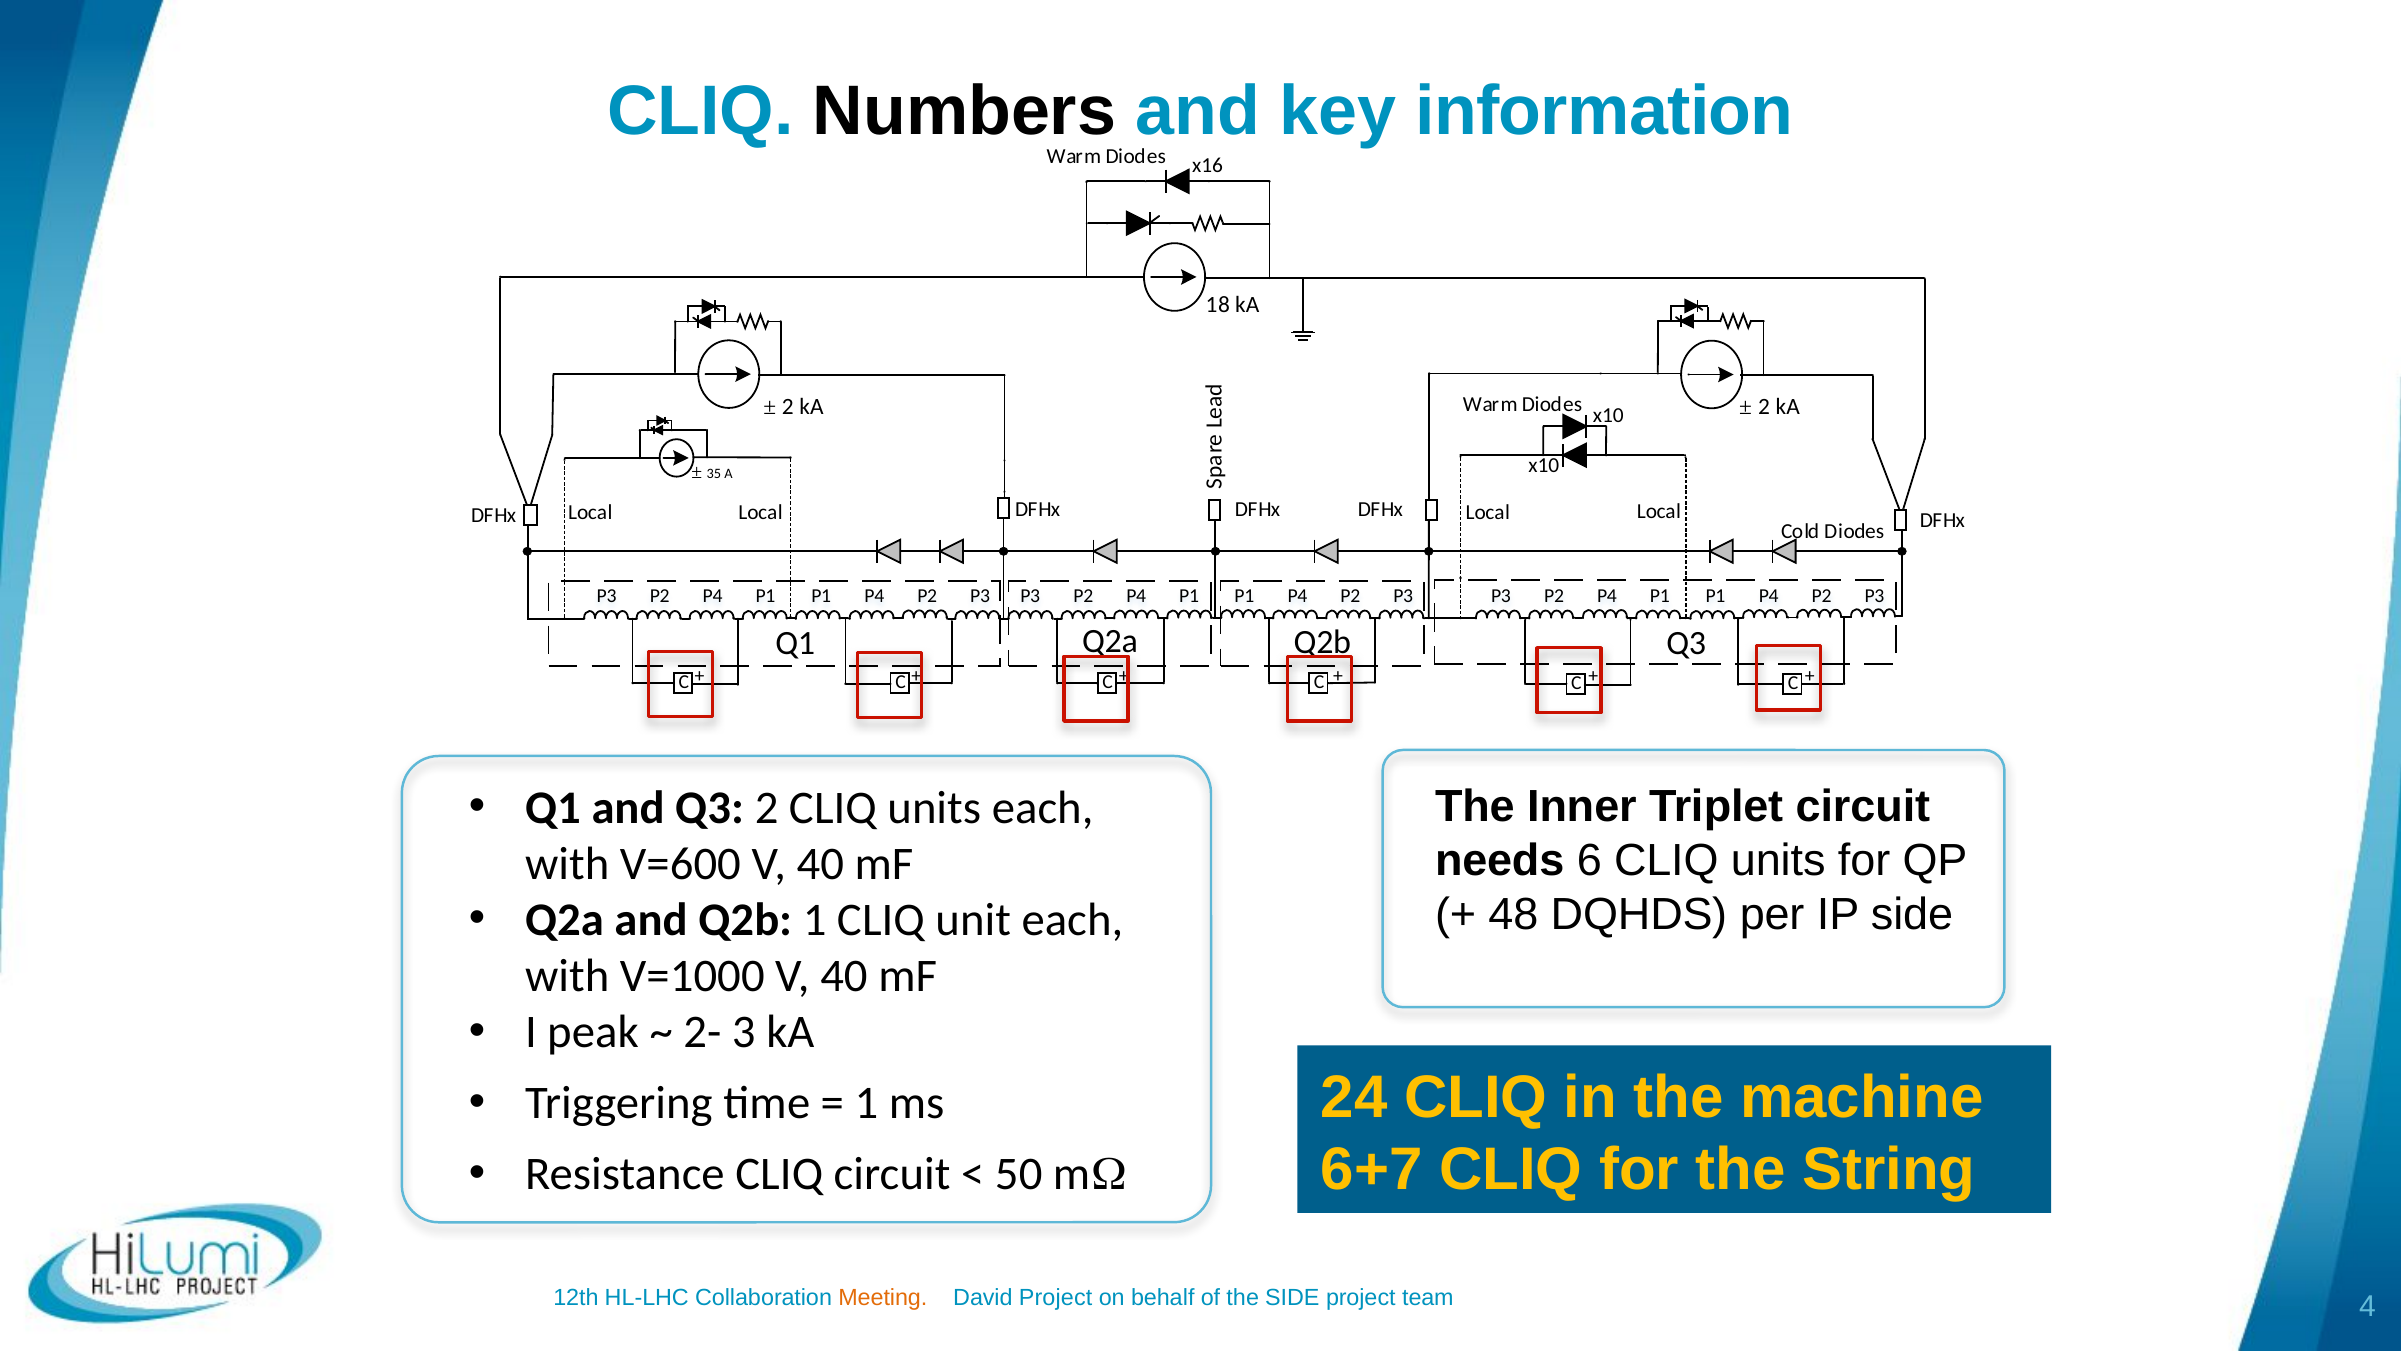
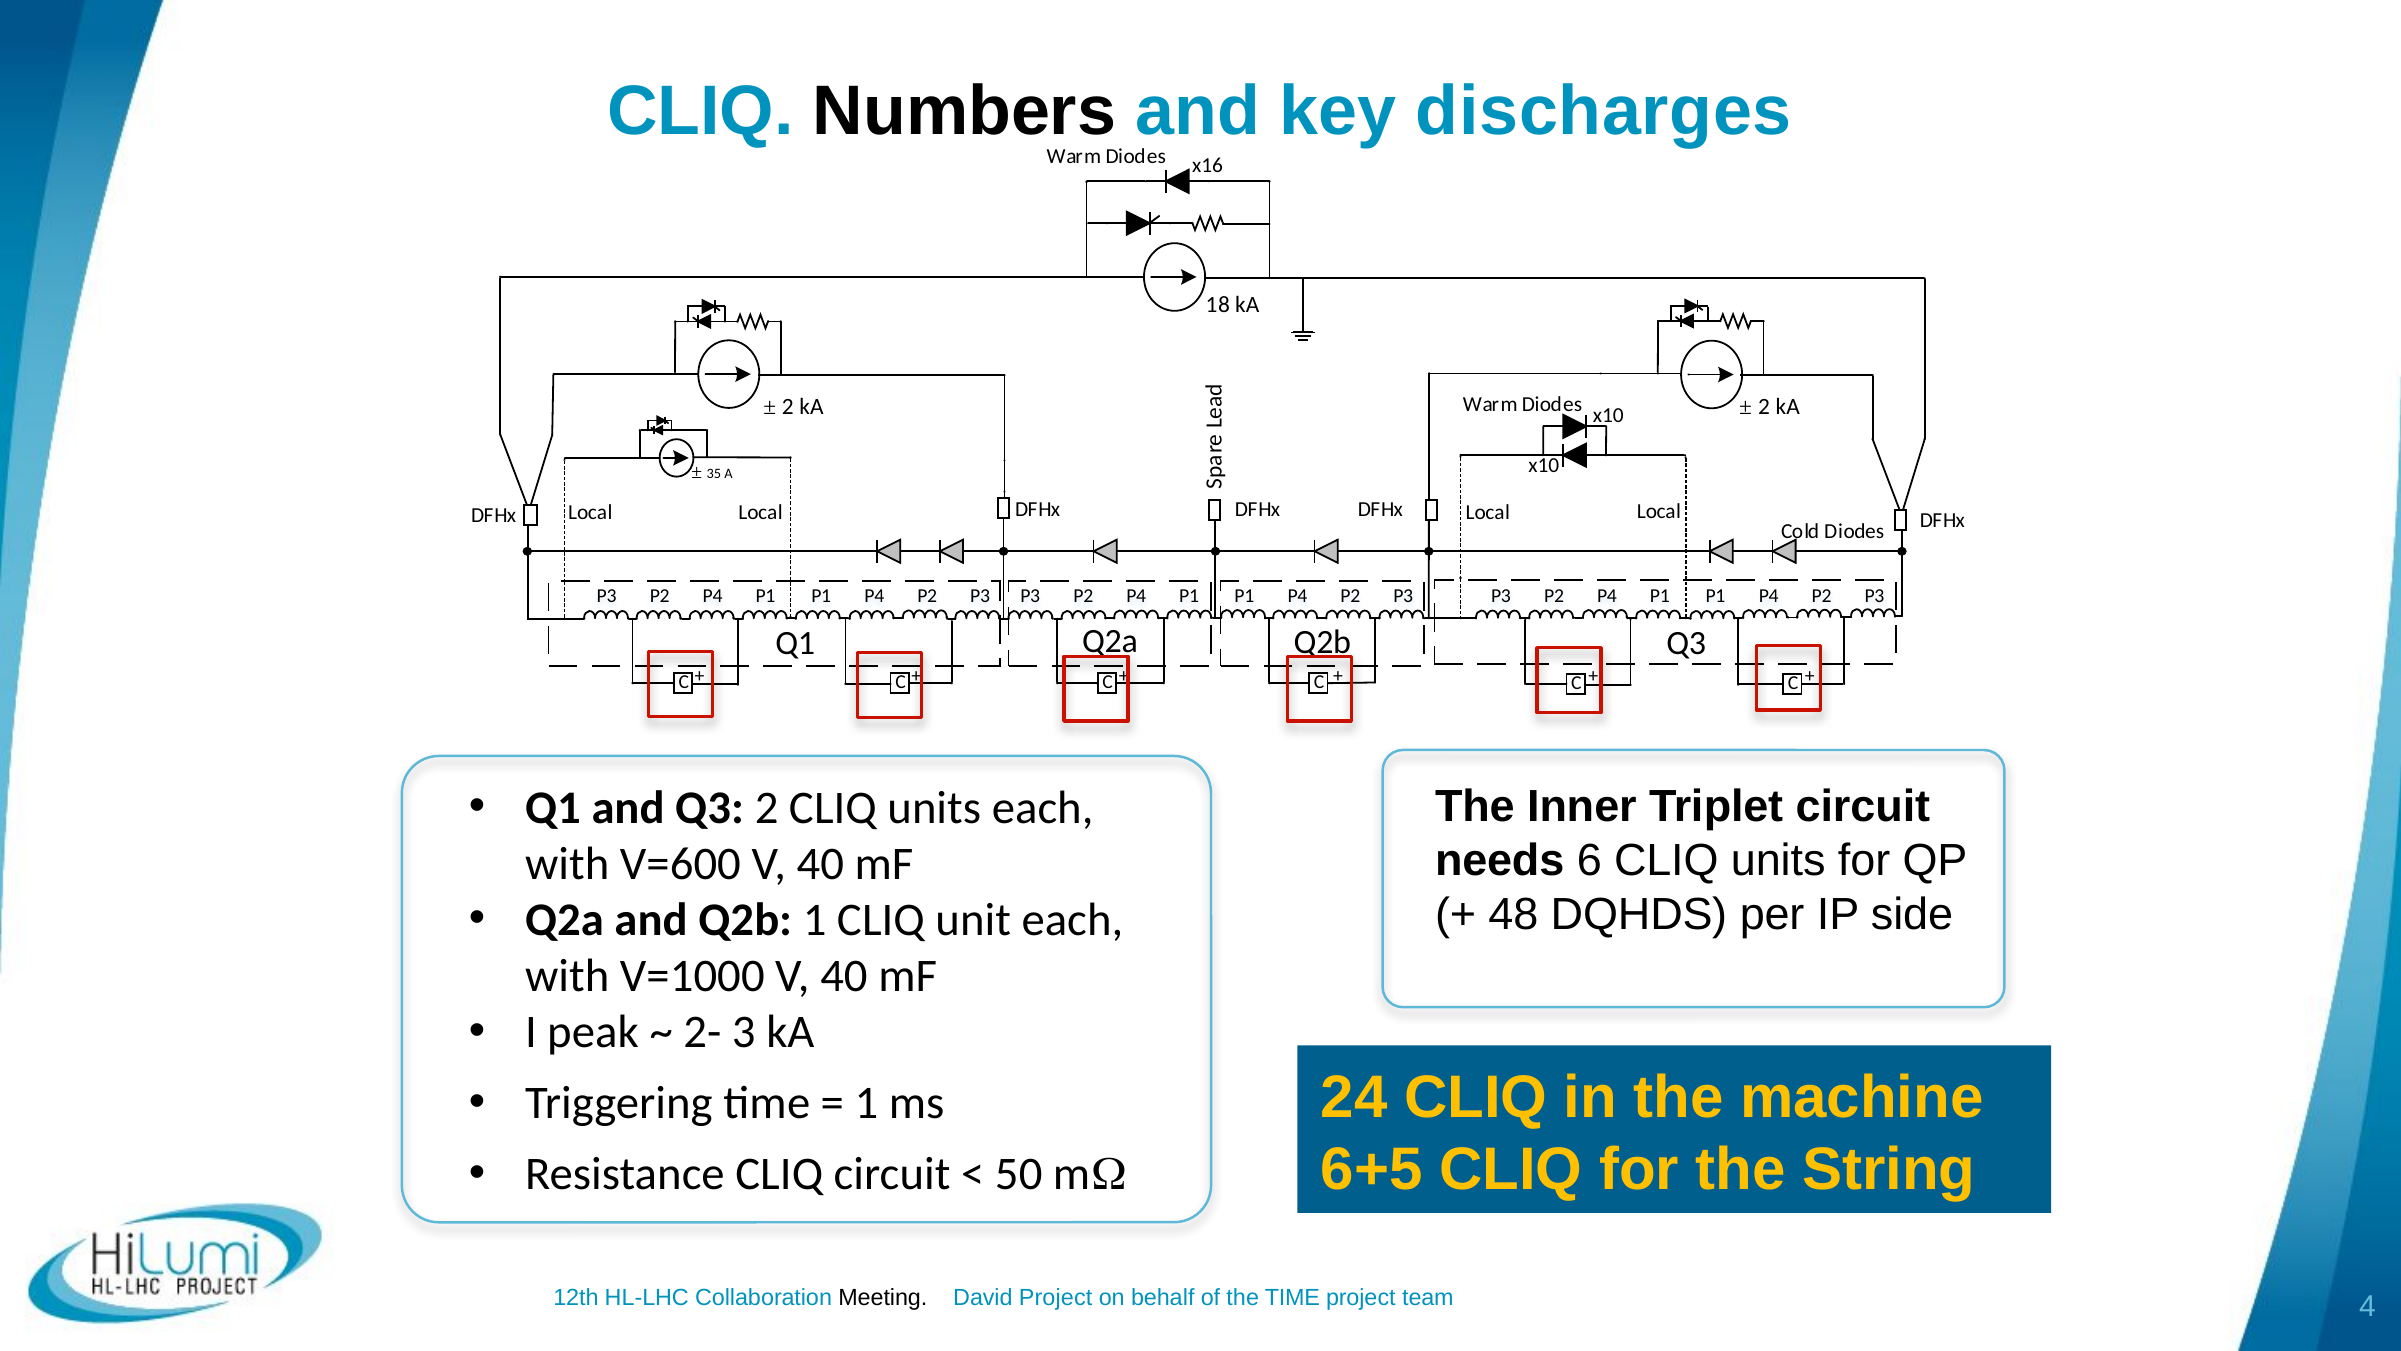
information: information -> discharges (1604, 111)
6+7: 6+7 -> 6+5 (1372, 1169)
Meeting colour: orange -> black (883, 1298)
the SIDE: SIDE -> TIME (1292, 1298)
